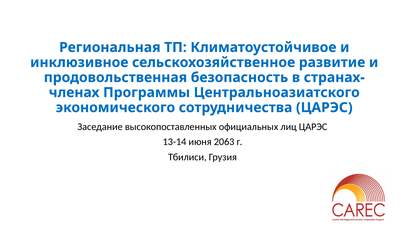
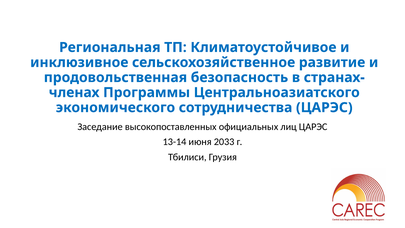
2063: 2063 -> 2033 (224, 142)
